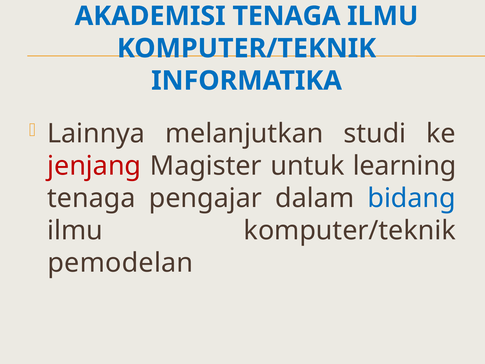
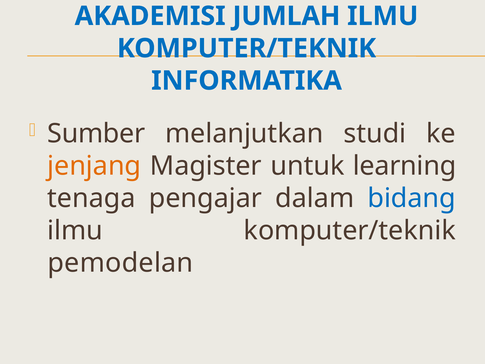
AKADEMISI TENAGA: TENAGA -> JUMLAH (286, 16)
Lainnya: Lainnya -> Sumber (96, 134)
jenjang colour: red -> orange (94, 166)
